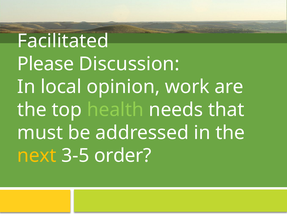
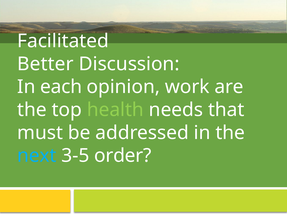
Please: Please -> Better (45, 64)
local: local -> each (61, 87)
next colour: yellow -> light blue (37, 156)
